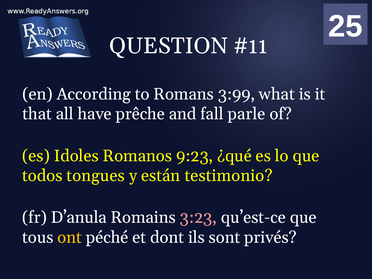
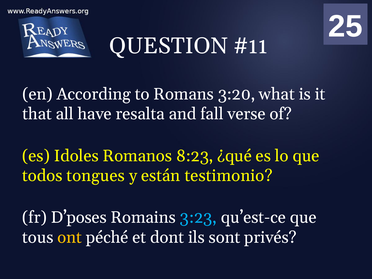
3:99: 3:99 -> 3:20 (236, 94)
prêche: prêche -> resalta (140, 114)
parle: parle -> verse (247, 114)
9:23: 9:23 -> 8:23 (195, 156)
D’anula: D’anula -> D’poses (79, 218)
3:23 colour: pink -> light blue (198, 218)
